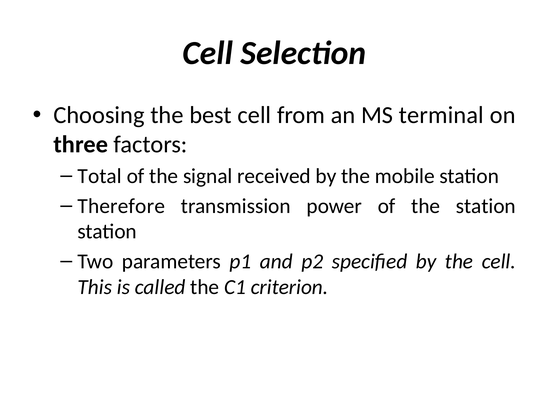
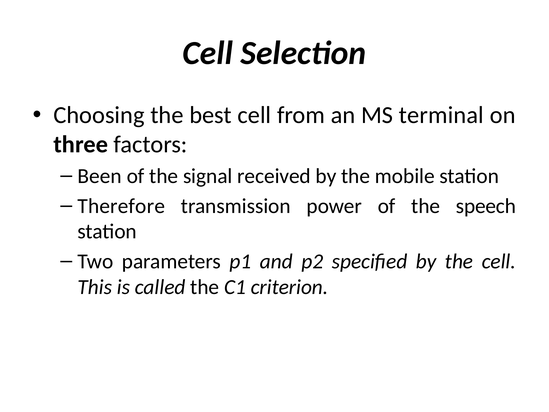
Total: Total -> Been (100, 176)
the station: station -> speech (486, 206)
